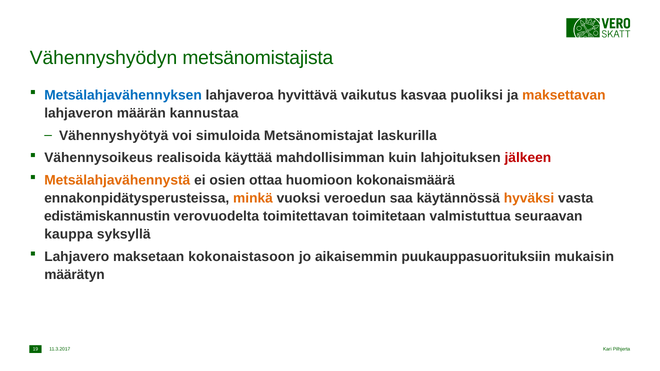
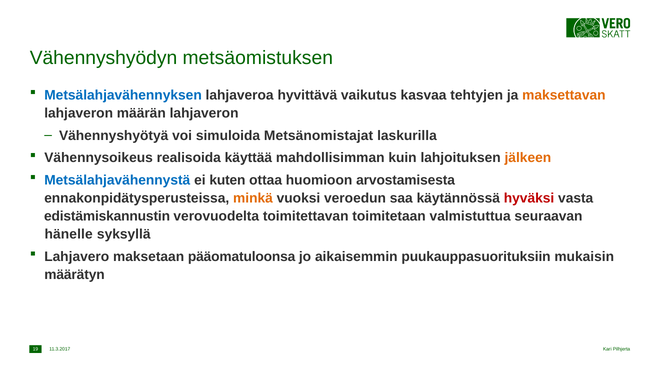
metsänomistajista: metsänomistajista -> metsäomistuksen (258, 58)
puoliksi: puoliksi -> tehtyjen (477, 95)
määrän kannustaa: kannustaa -> lahjaveron (204, 113)
jälkeen colour: red -> orange (528, 158)
Metsälahjavähennystä colour: orange -> blue (117, 180)
osien: osien -> kuten (227, 180)
kokonaismäärä: kokonaismäärä -> arvostamisesta (406, 180)
hyväksi colour: orange -> red (529, 198)
kauppa: kauppa -> hänelle (69, 235)
kokonaistasoon: kokonaistasoon -> pääomatuloonsa (242, 257)
